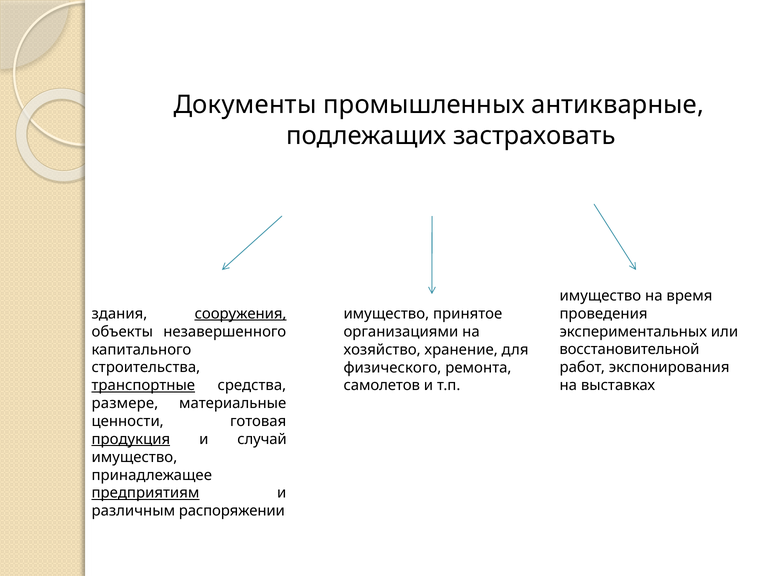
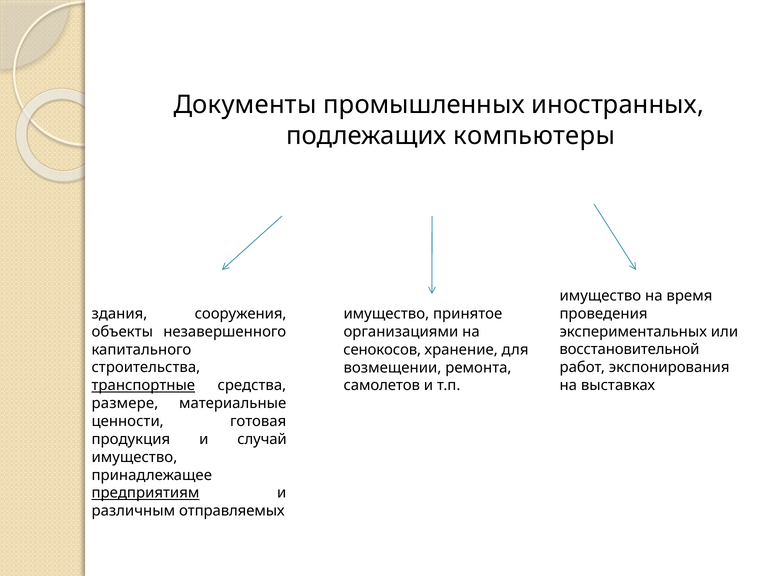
антикварные: антикварные -> иностранных (618, 105)
застраховать: застраховать -> компьютеры (534, 136)
сооружения underline: present -> none (241, 314)
хозяйство: хозяйство -> сенокосов (382, 350)
физического: физического -> возмещении (392, 368)
продукция underline: present -> none (131, 439)
распоряжении: распоряжении -> отправляемых (232, 511)
